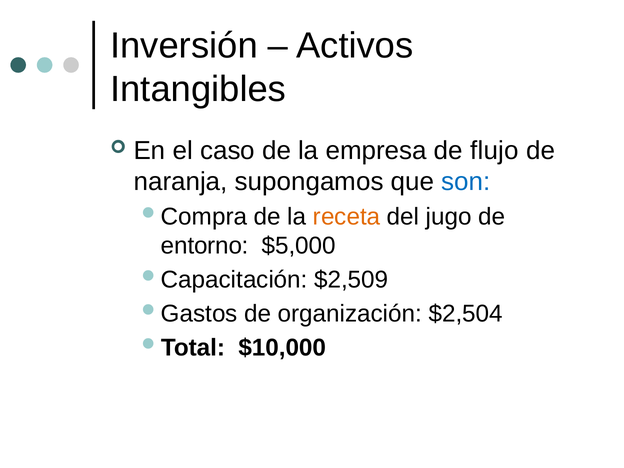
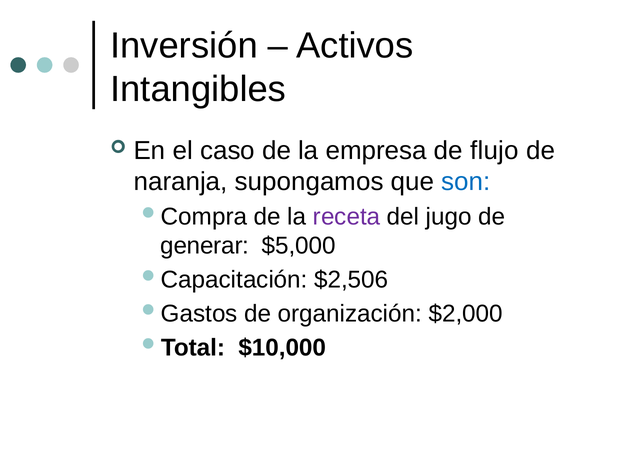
receta colour: orange -> purple (347, 217)
entorno: entorno -> generar (205, 246)
$2,509: $2,509 -> $2,506 (351, 280)
$2,504: $2,504 -> $2,000 (466, 314)
